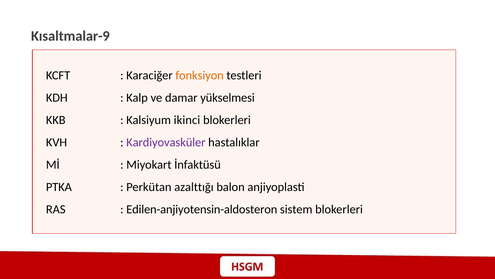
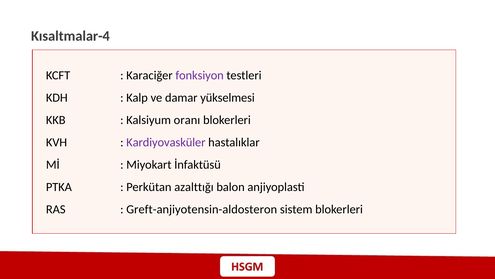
Kısaltmalar-9: Kısaltmalar-9 -> Kısaltmalar-4 (70, 36)
fonksiyon colour: orange -> purple (200, 75)
ikinci: ikinci -> oranı (187, 120)
Edilen-anjiyotensin-aldosteron: Edilen-anjiyotensin-aldosteron -> Greft-anjiyotensin-aldosteron (202, 209)
